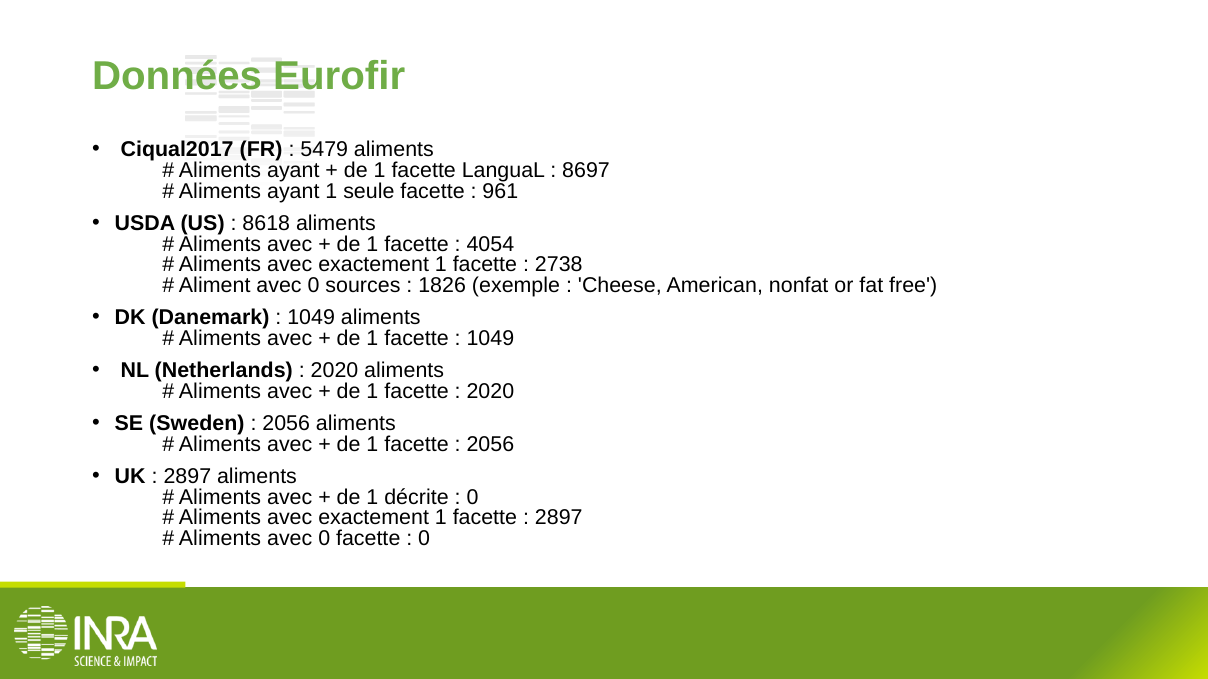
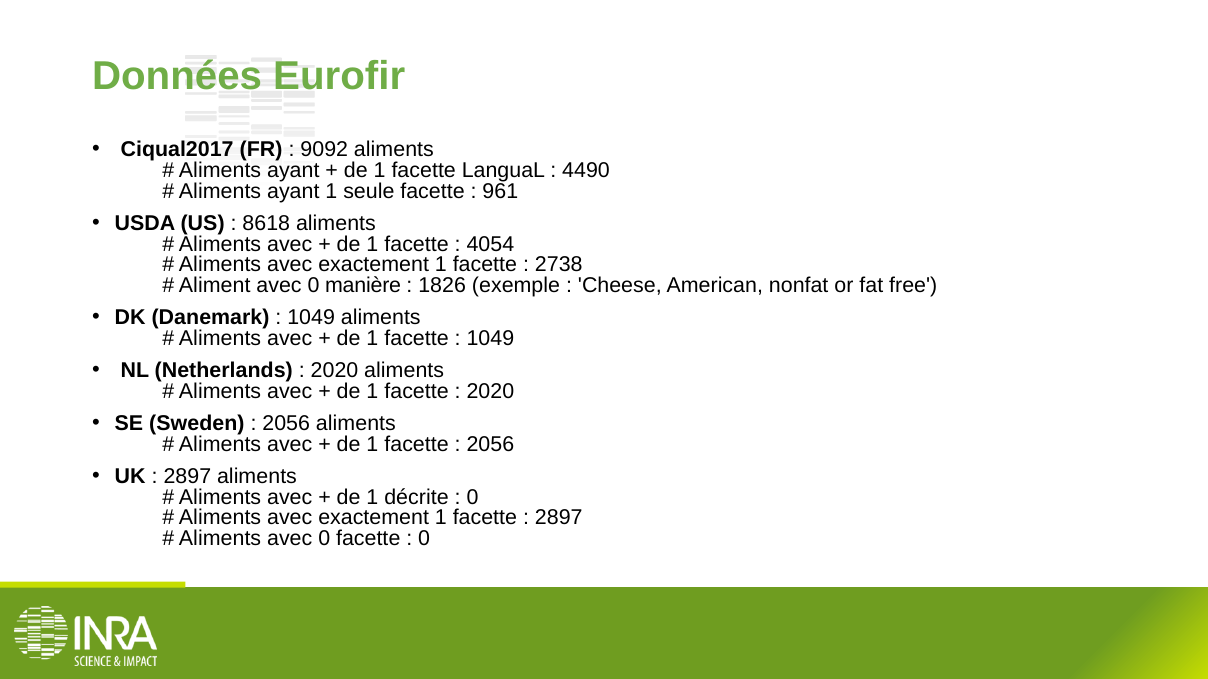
5479: 5479 -> 9092 (324, 150)
8697: 8697 -> 4490 (586, 171)
sources: sources -> manière (363, 286)
